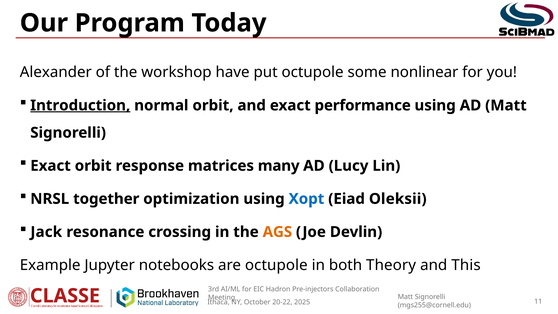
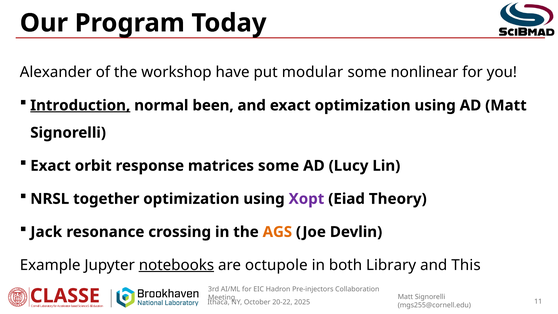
put octupole: octupole -> modular (312, 72)
normal orbit: orbit -> been (213, 105)
exact performance: performance -> optimization (363, 105)
matrices many: many -> some (279, 166)
Xopt colour: blue -> purple (306, 199)
Oleksii: Oleksii -> Theory (398, 199)
notebooks underline: none -> present (176, 265)
Theory: Theory -> Library (391, 265)
